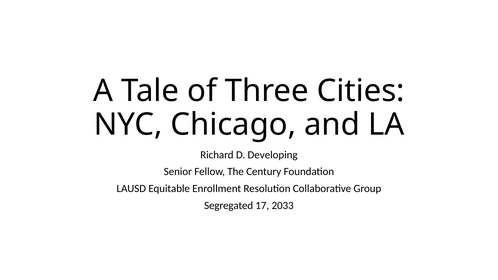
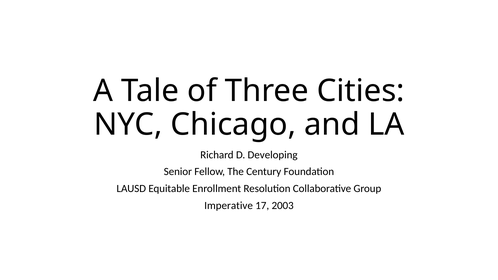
Segregated: Segregated -> Imperative (229, 206)
2033: 2033 -> 2003 (283, 206)
